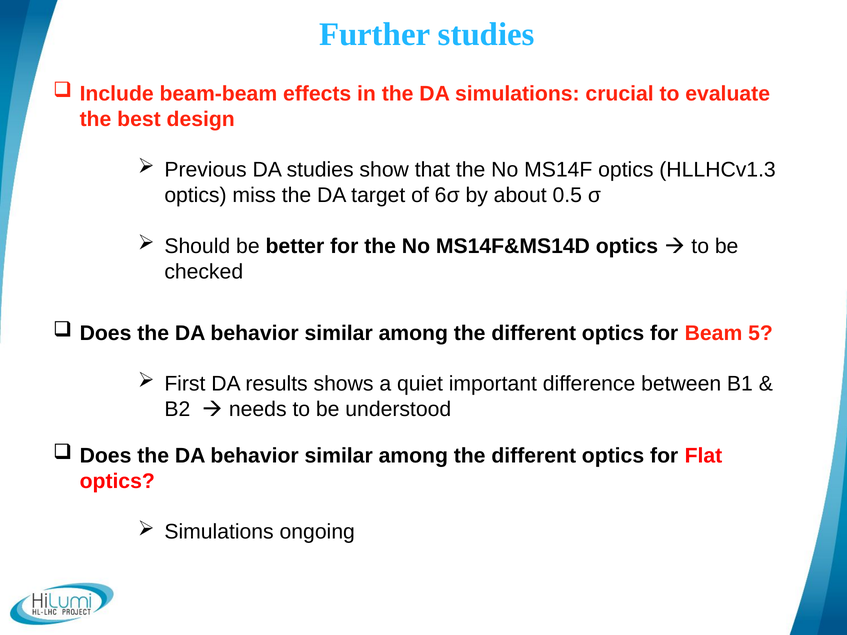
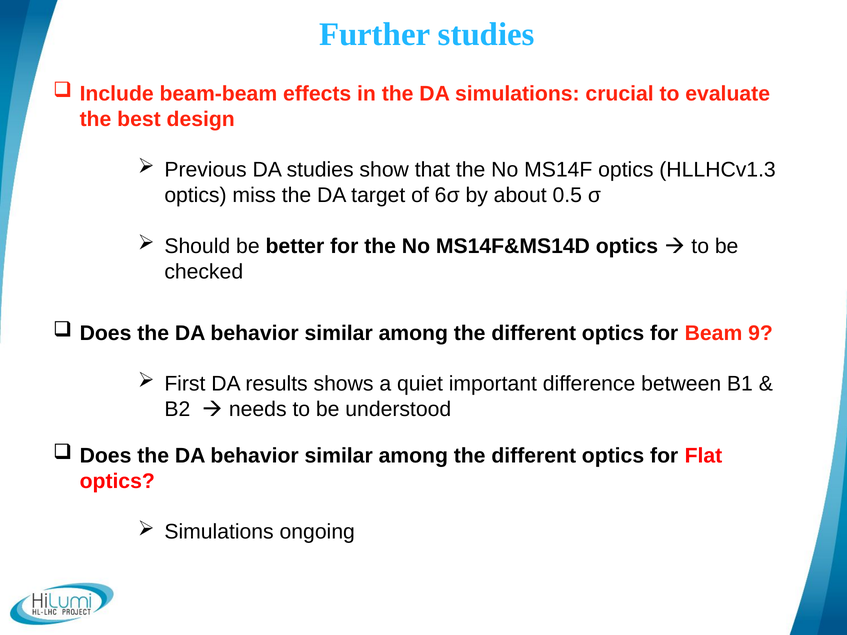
5: 5 -> 9 (761, 333)
